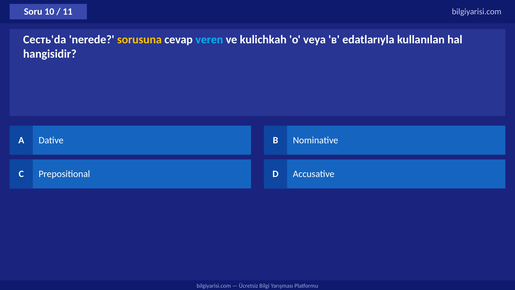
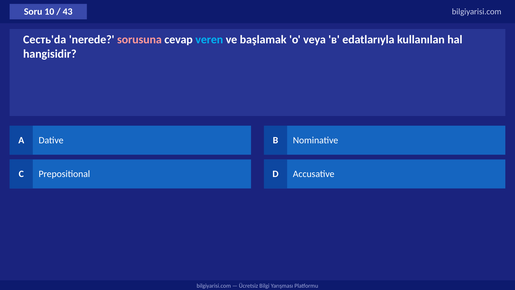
11: 11 -> 43 (68, 12)
sorusuna colour: yellow -> pink (139, 40)
kulichkah: kulichkah -> başlamak (263, 40)
